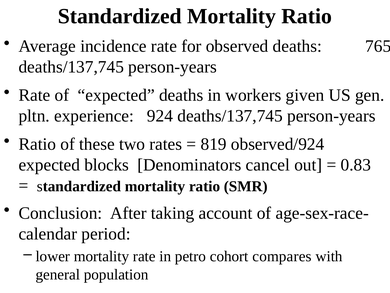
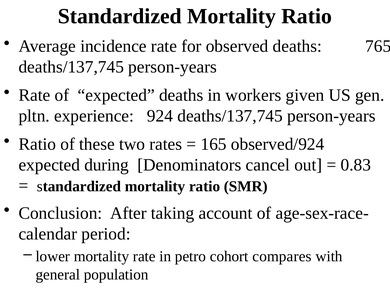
819: 819 -> 165 (214, 144)
blocks: blocks -> during (107, 165)
